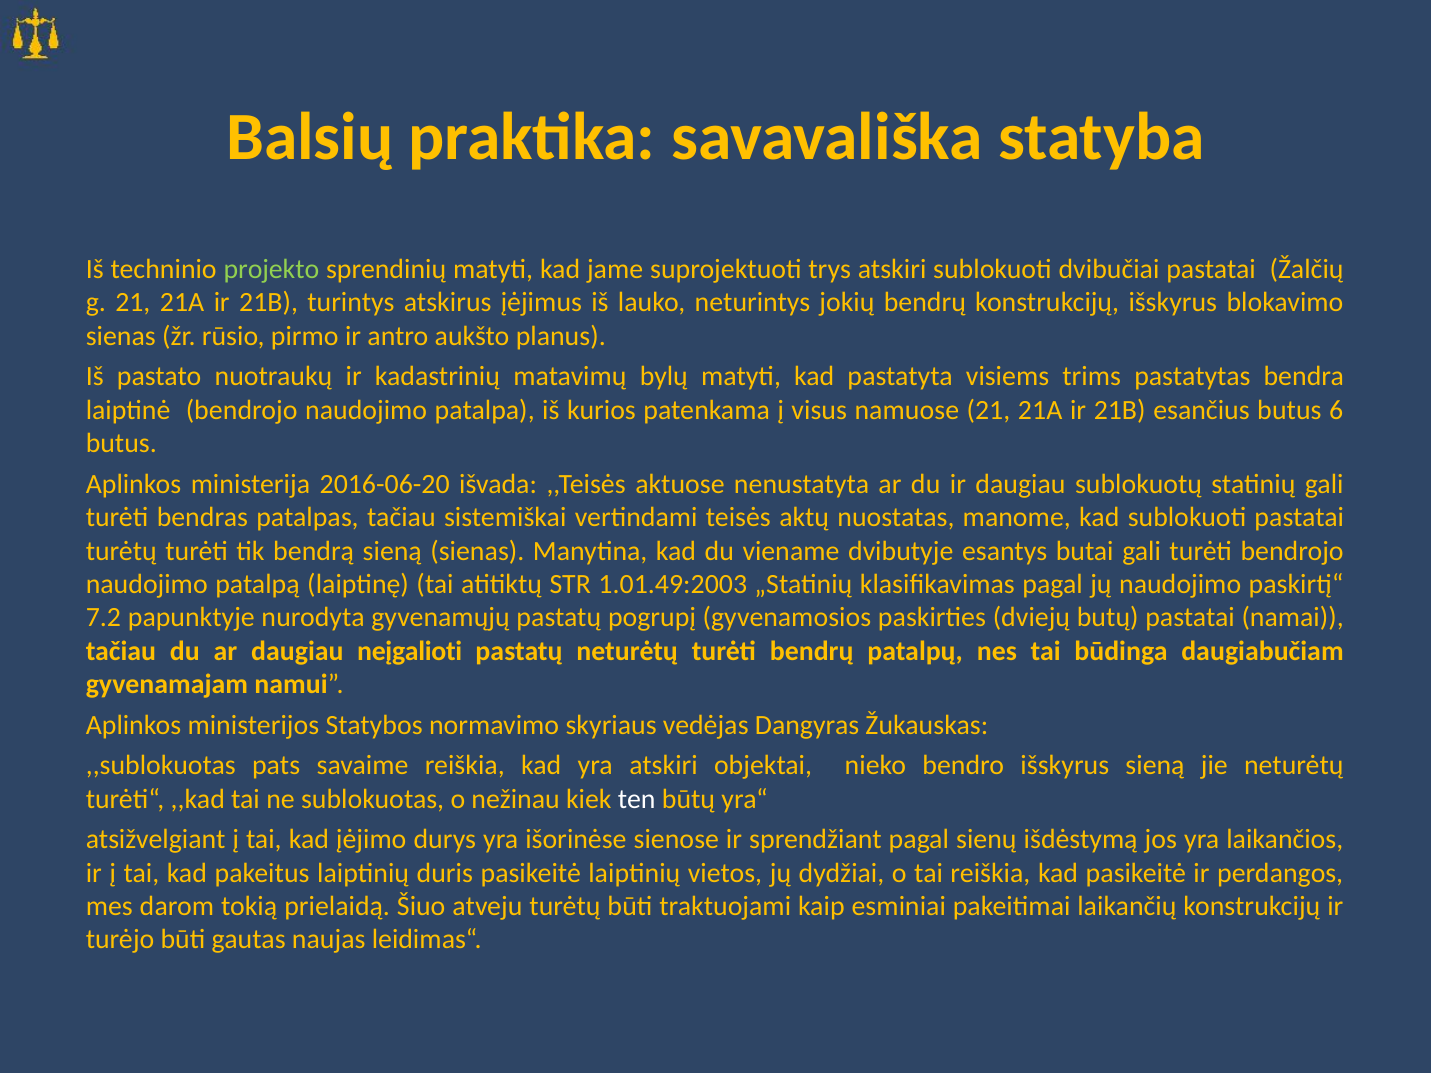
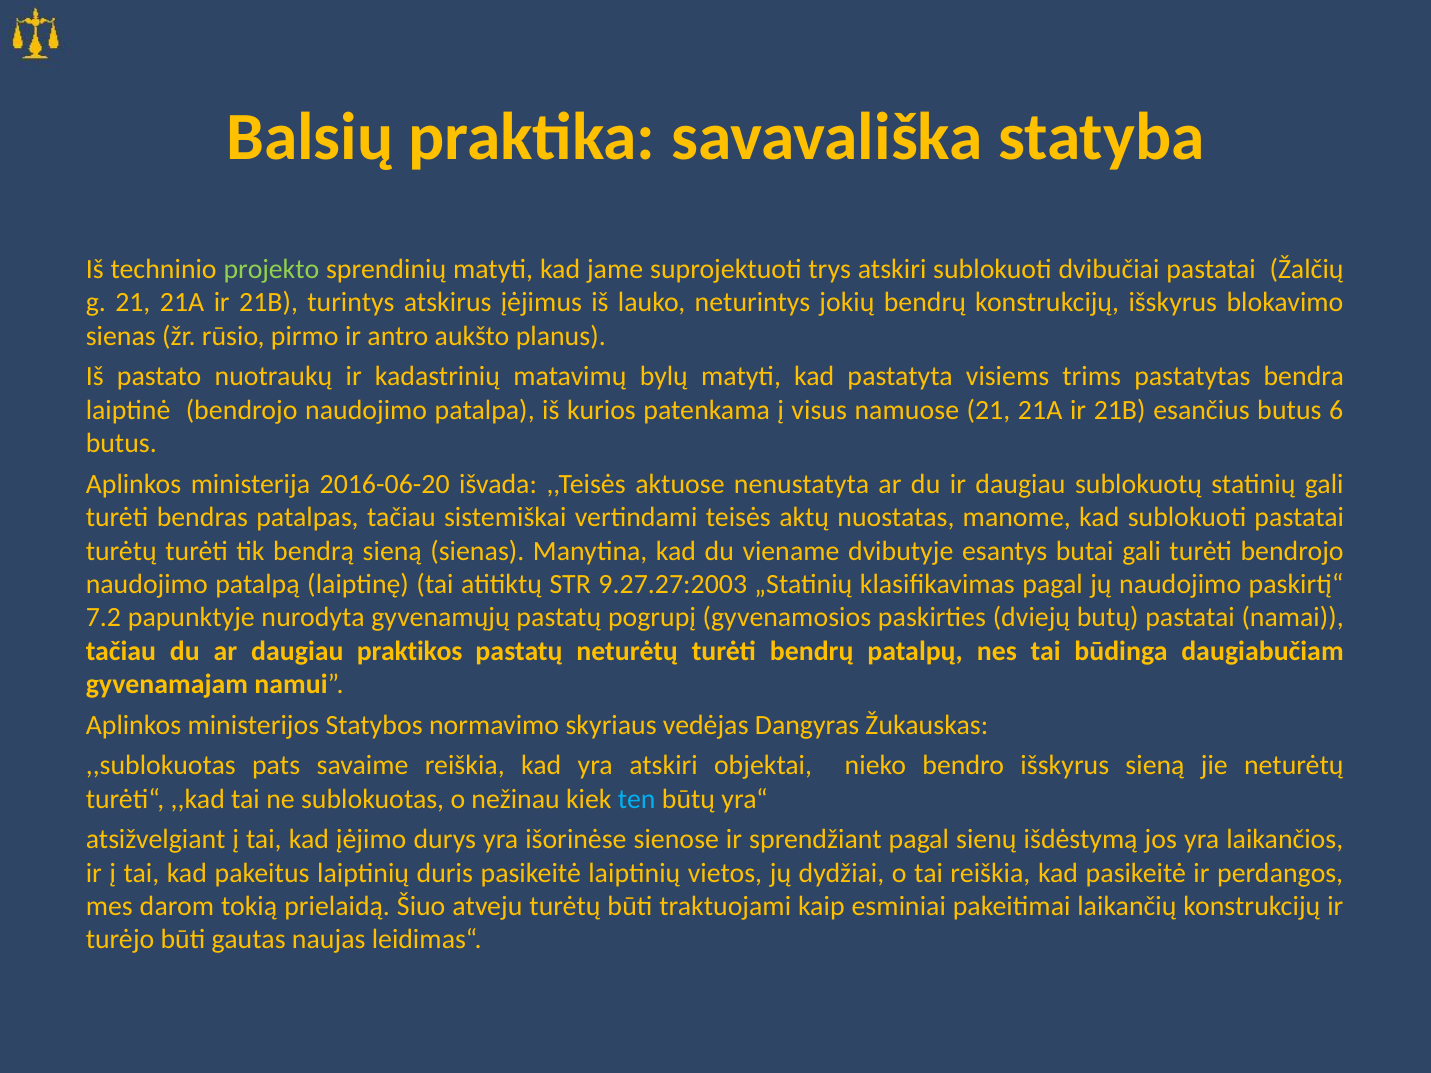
1.01.49:2003: 1.01.49:2003 -> 9.27.27:2003 (673, 584)
neįgalioti: neįgalioti -> praktikos (410, 651)
ten colour: white -> light blue (637, 799)
